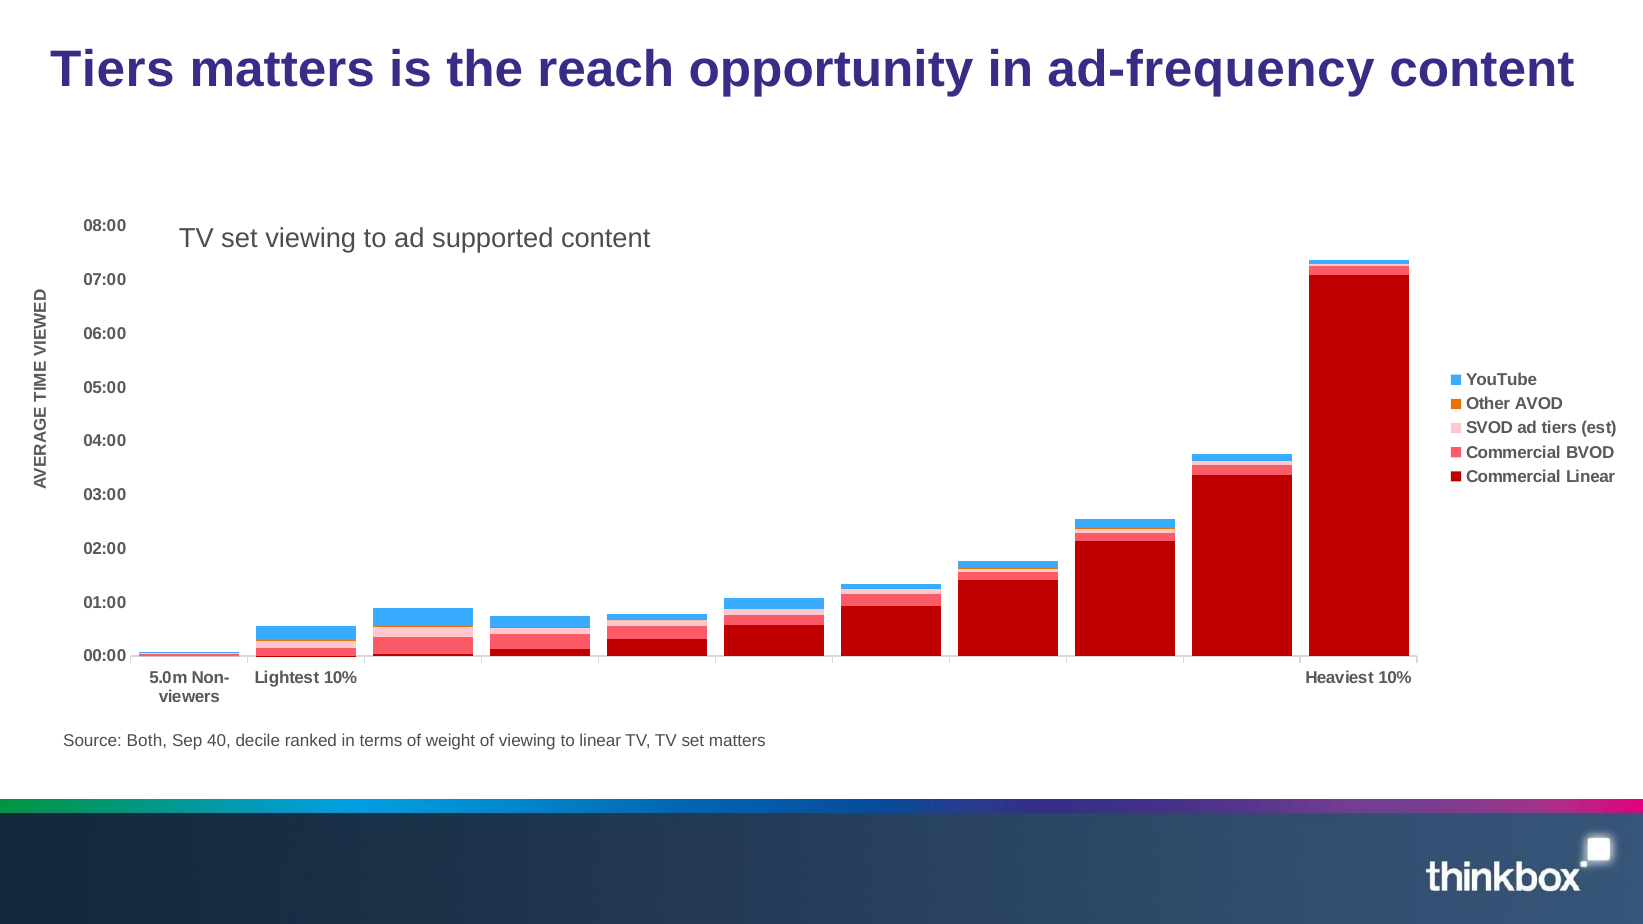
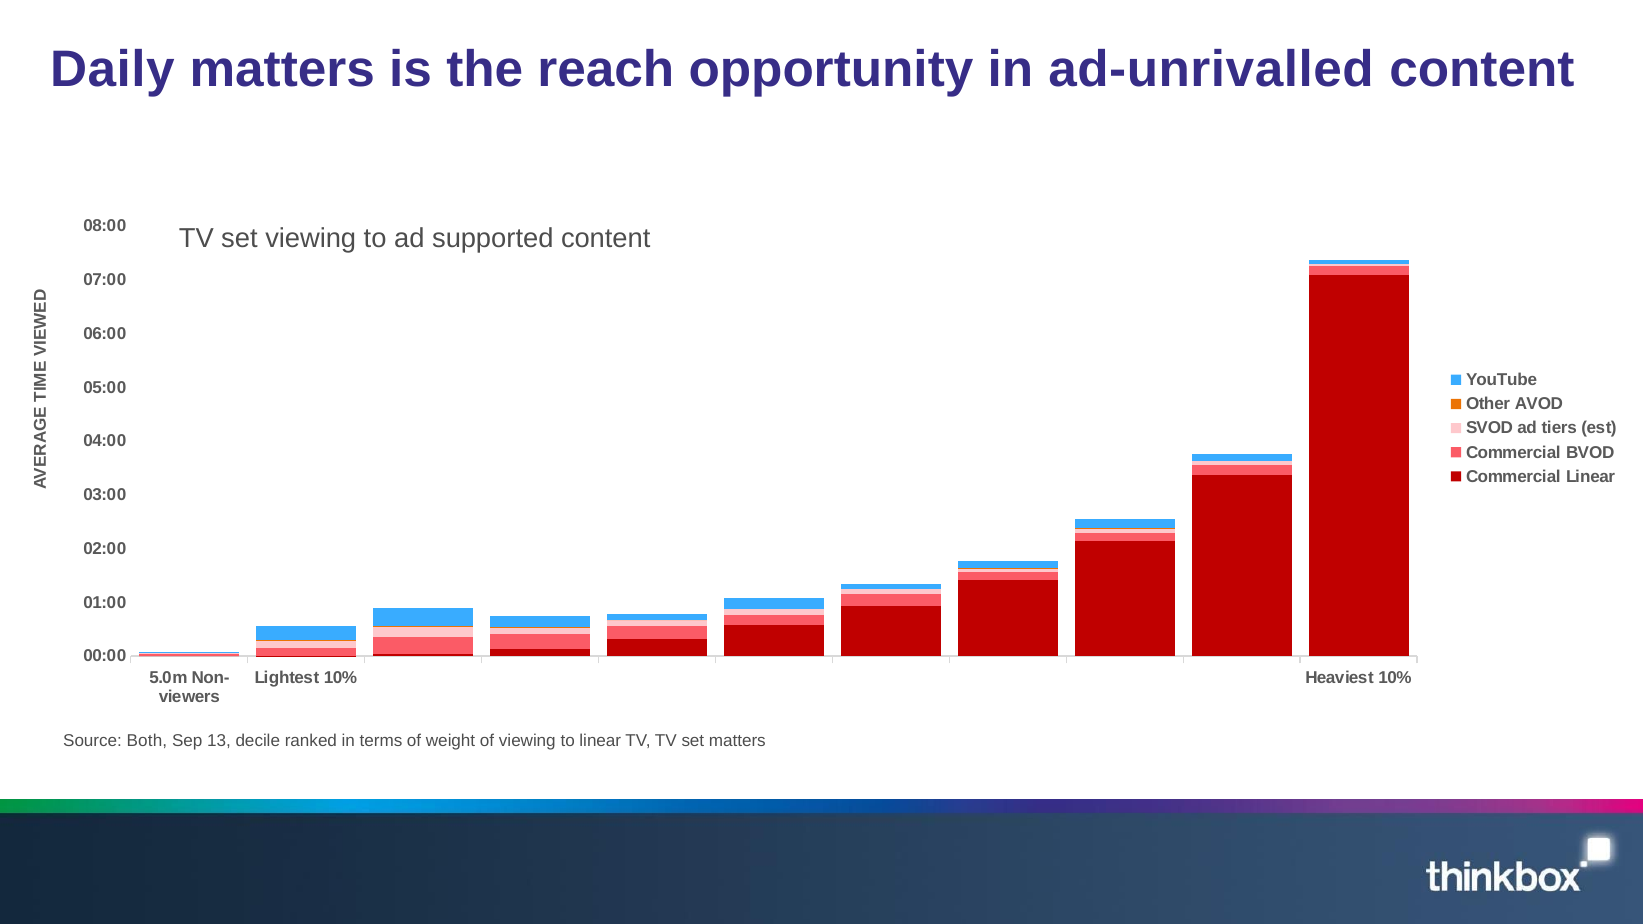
Tiers: Tiers -> Daily (112, 69)
ad-frequency: ad-frequency -> ad-unrivalled (1211, 69)
40: 40 -> 13 (219, 741)
